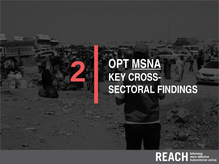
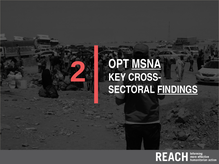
FINDINGS underline: none -> present (178, 90)
